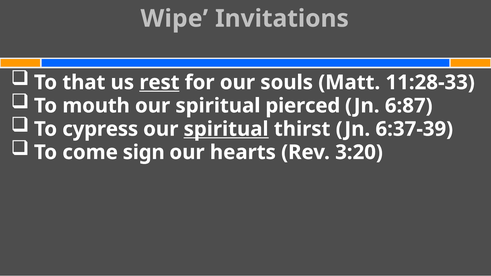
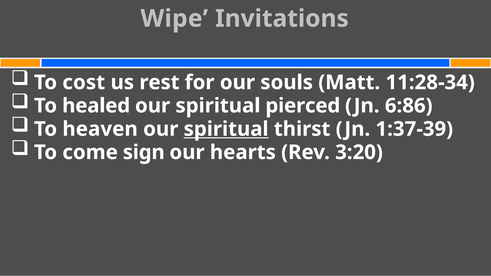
that: that -> cost (84, 82)
rest underline: present -> none (159, 82)
11:28-33: 11:28-33 -> 11:28-34 (430, 82)
mouth: mouth -> healed (96, 106)
6:87: 6:87 -> 6:86 (409, 106)
cypress: cypress -> heaven (100, 129)
6:37-39: 6:37-39 -> 1:37-39 (414, 129)
